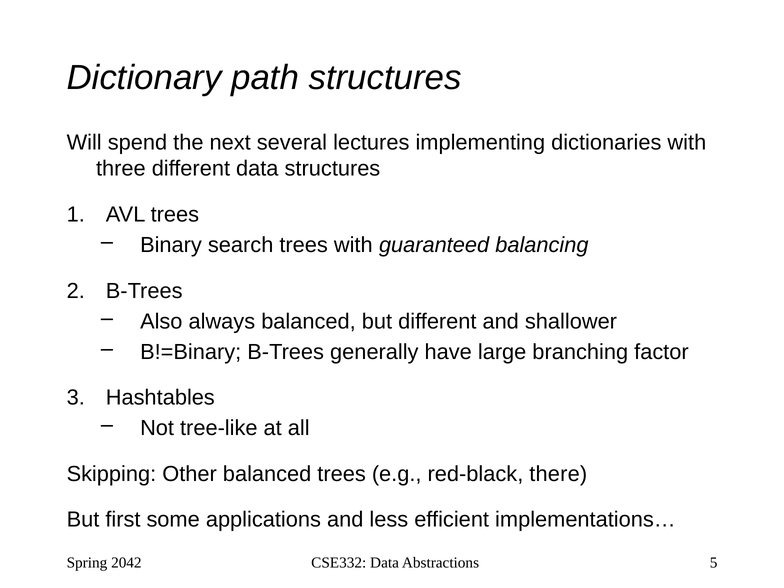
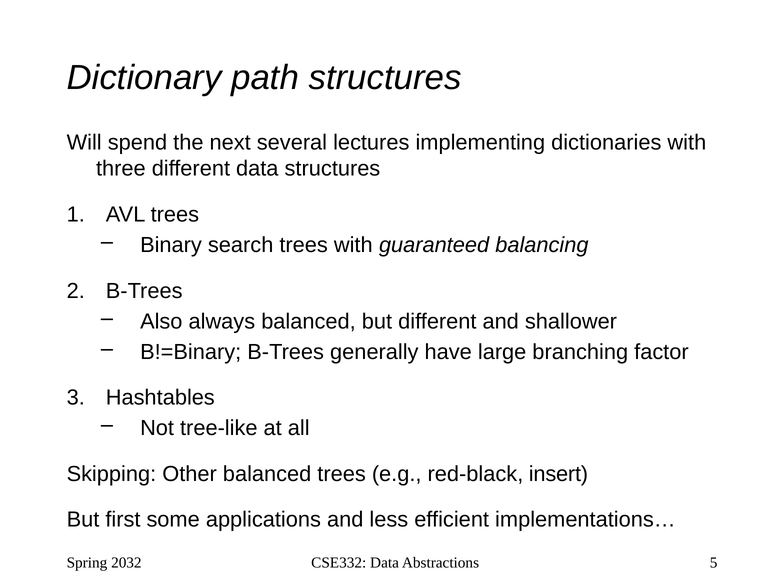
there: there -> insert (558, 474)
2042: 2042 -> 2032 (126, 563)
